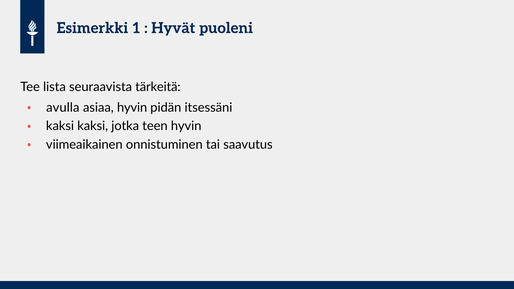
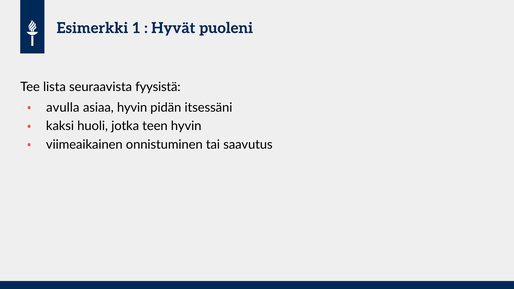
tärkeitä: tärkeitä -> fyysistä (158, 87)
kaksi kaksi: kaksi -> huoli (93, 126)
